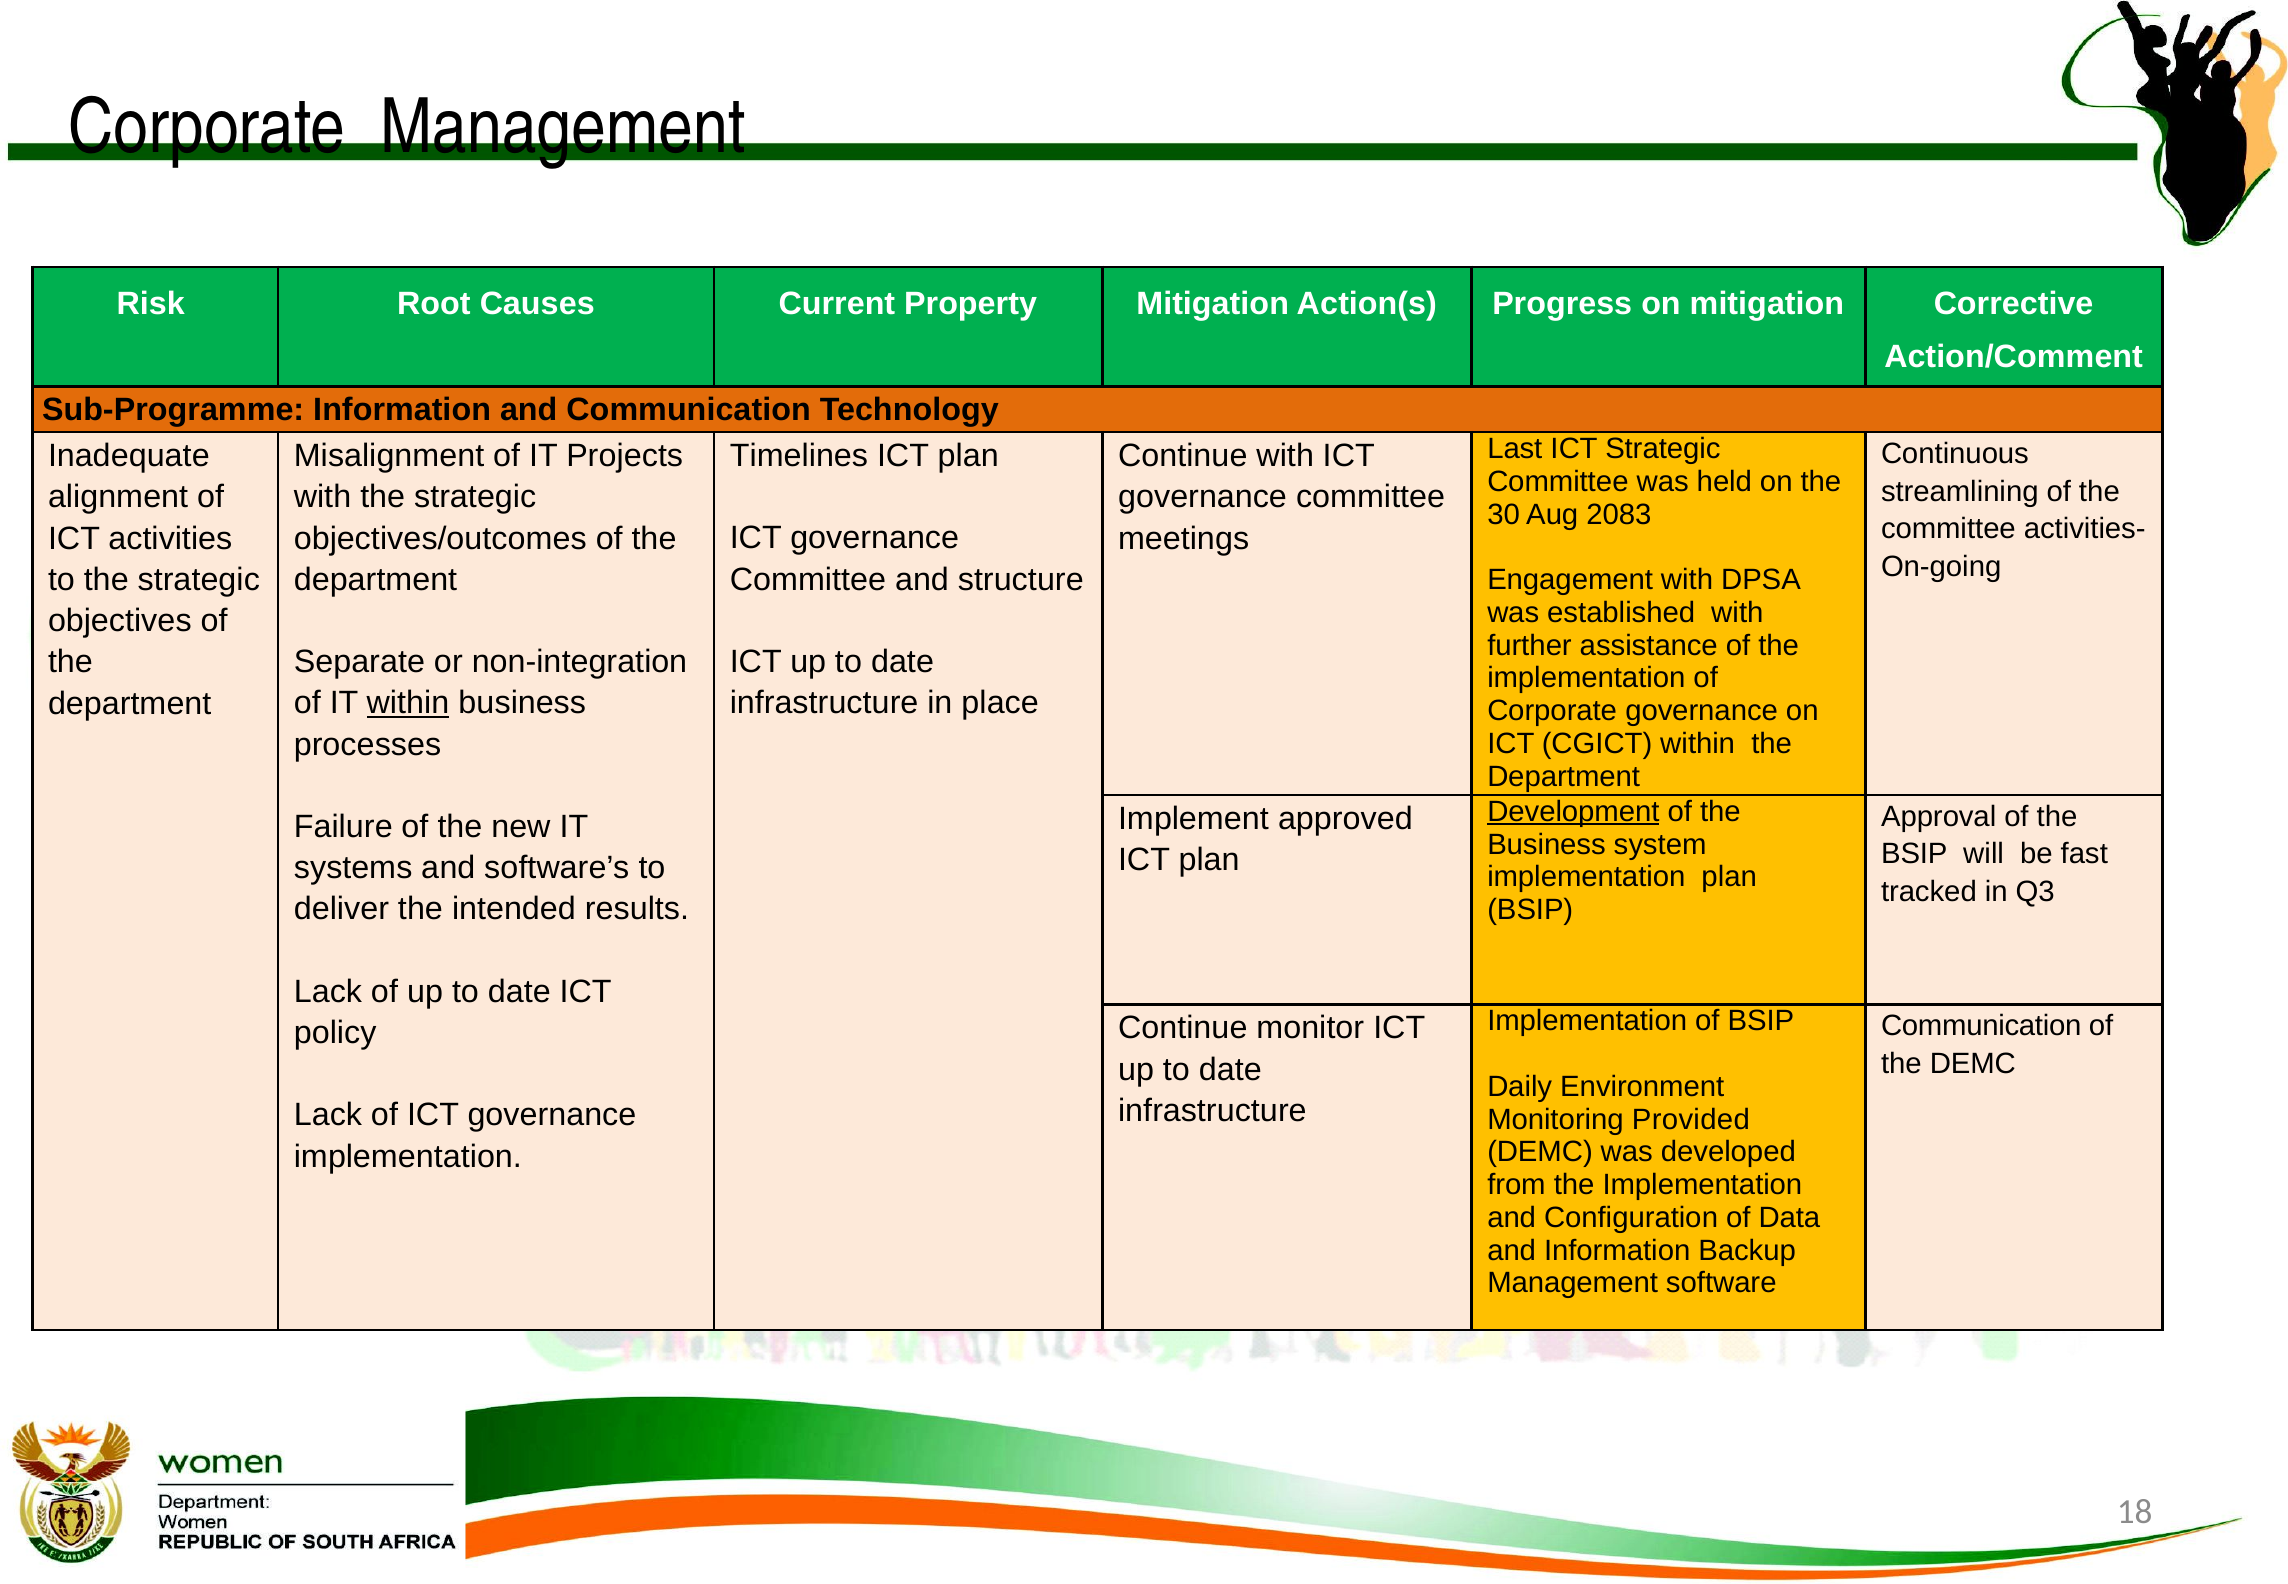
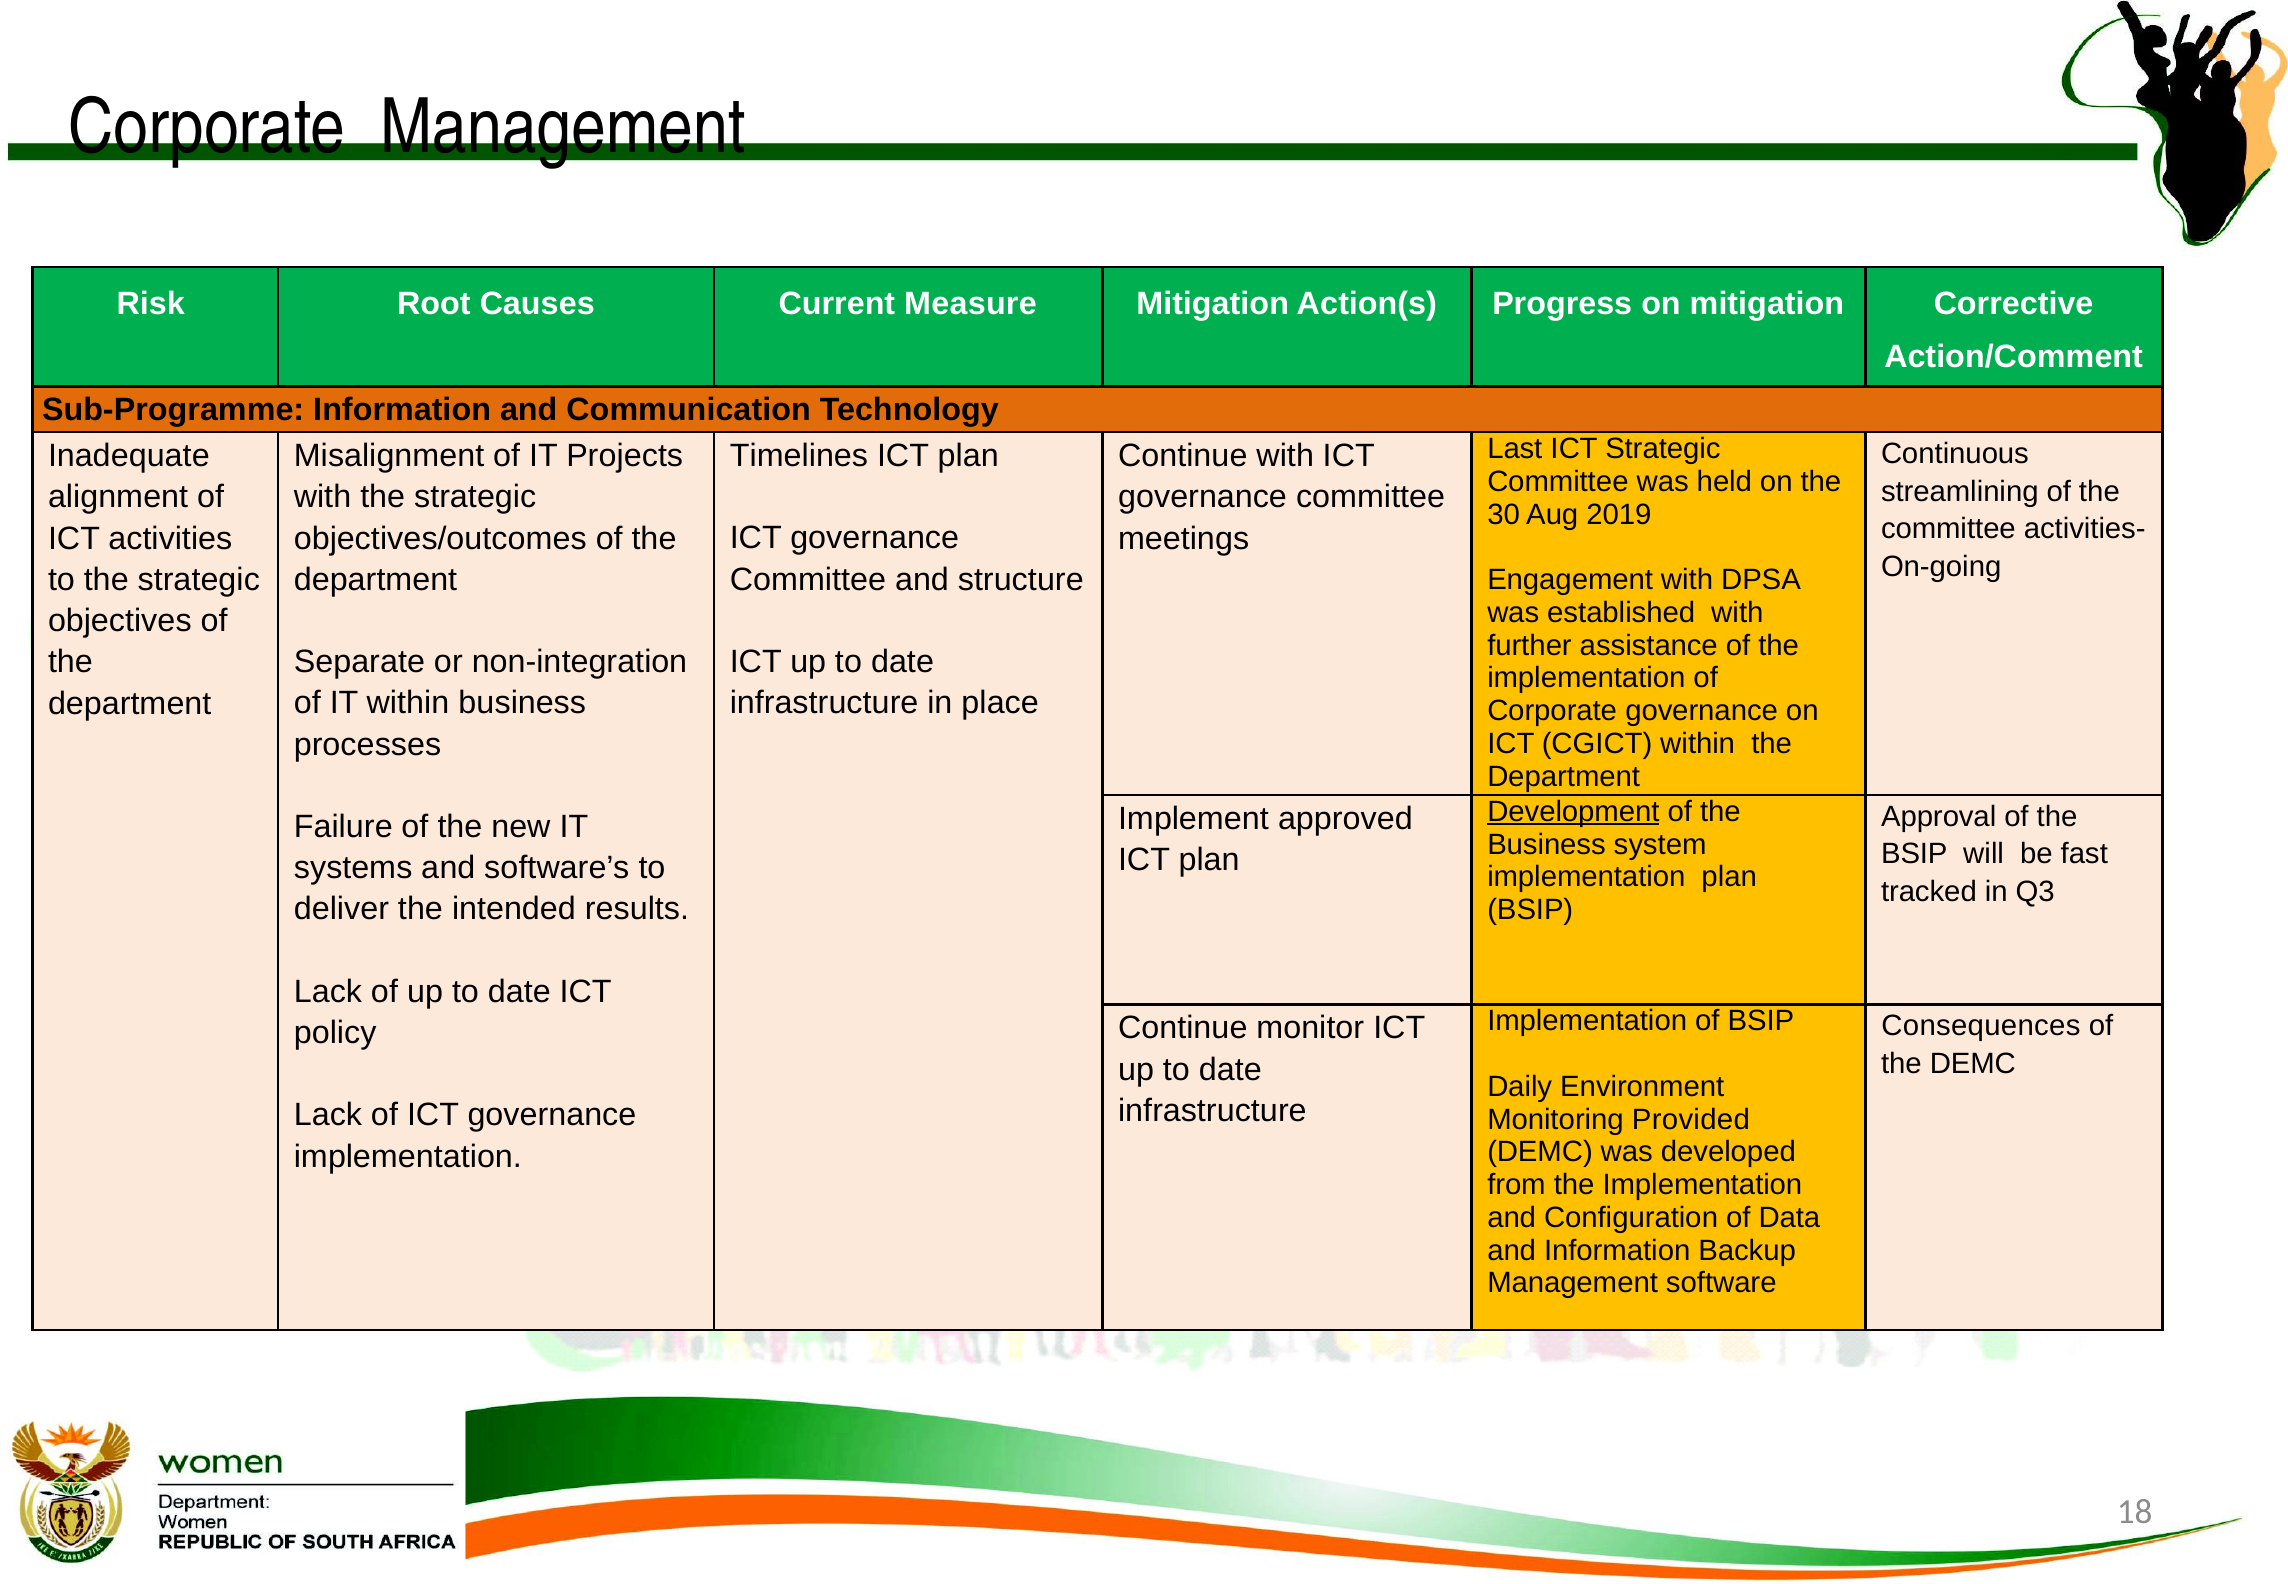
Property: Property -> Measure (970, 303)
2083: 2083 -> 2019 (1619, 514)
within underline: present -> none (408, 703)
Communication: Communication -> Consequences (1981, 1026)
